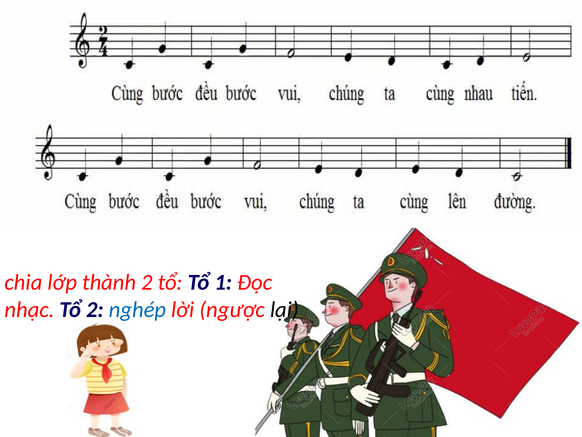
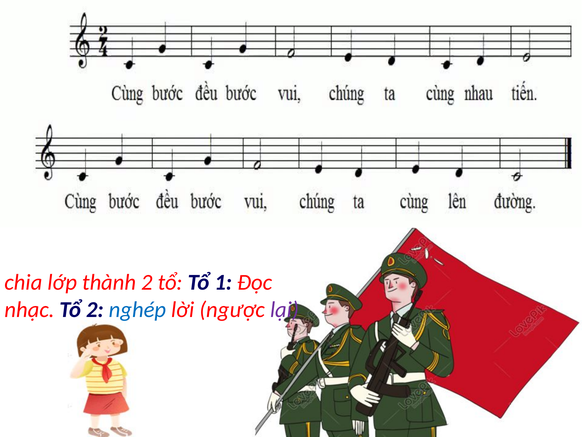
lại colour: black -> purple (284, 309)
